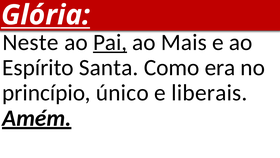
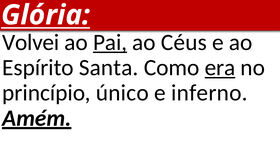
Neste: Neste -> Volvei (31, 42)
Mais: Mais -> Céus (184, 42)
era underline: none -> present (220, 67)
liberais: liberais -> inferno (209, 93)
